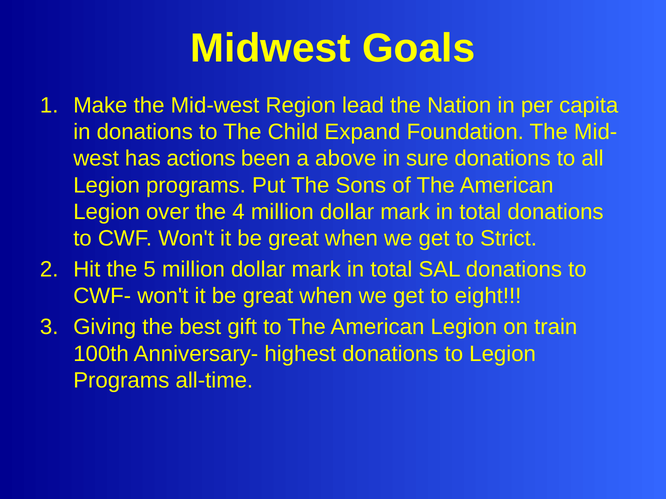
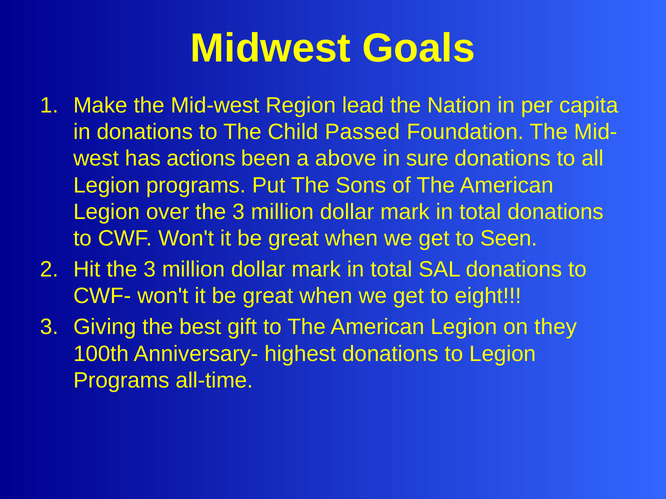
Expand: Expand -> Passed (362, 132)
over the 4: 4 -> 3 (239, 212)
Strict: Strict -> Seen (509, 239)
Hit the 5: 5 -> 3 (150, 270)
train: train -> they (556, 327)
